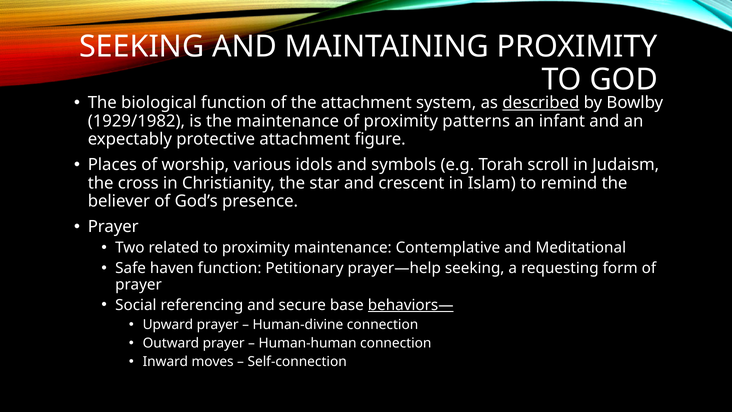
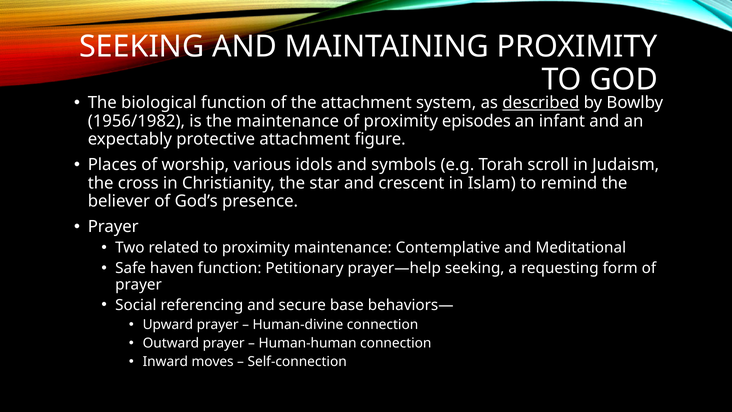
1929/1982: 1929/1982 -> 1956/1982 (136, 121)
patterns: patterns -> episodes (476, 121)
behaviors— underline: present -> none (411, 305)
